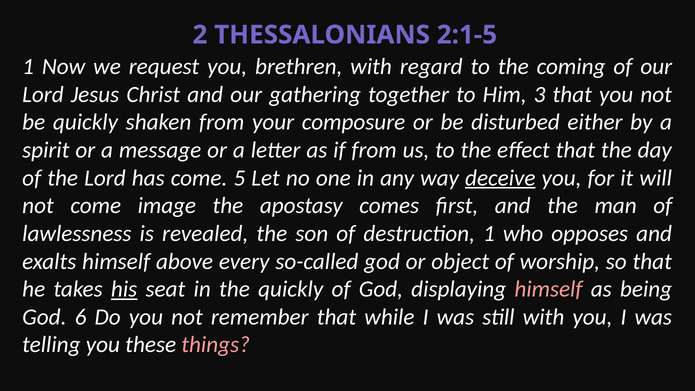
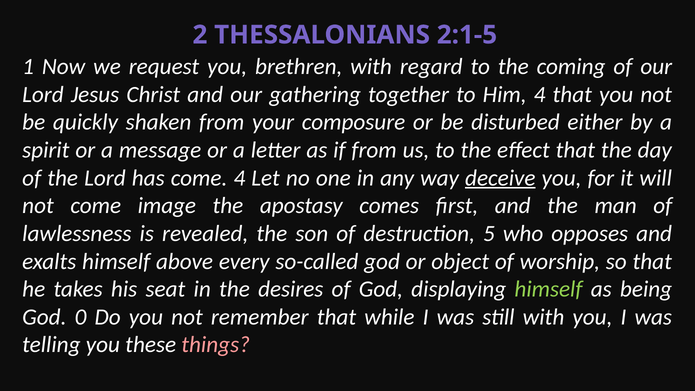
Him 3: 3 -> 4 (540, 94)
come 5: 5 -> 4 (239, 178)
destruction 1: 1 -> 5 (489, 234)
his underline: present -> none (124, 289)
the quickly: quickly -> desires (291, 289)
himself colour: pink -> light green (548, 289)
6: 6 -> 0 (81, 317)
